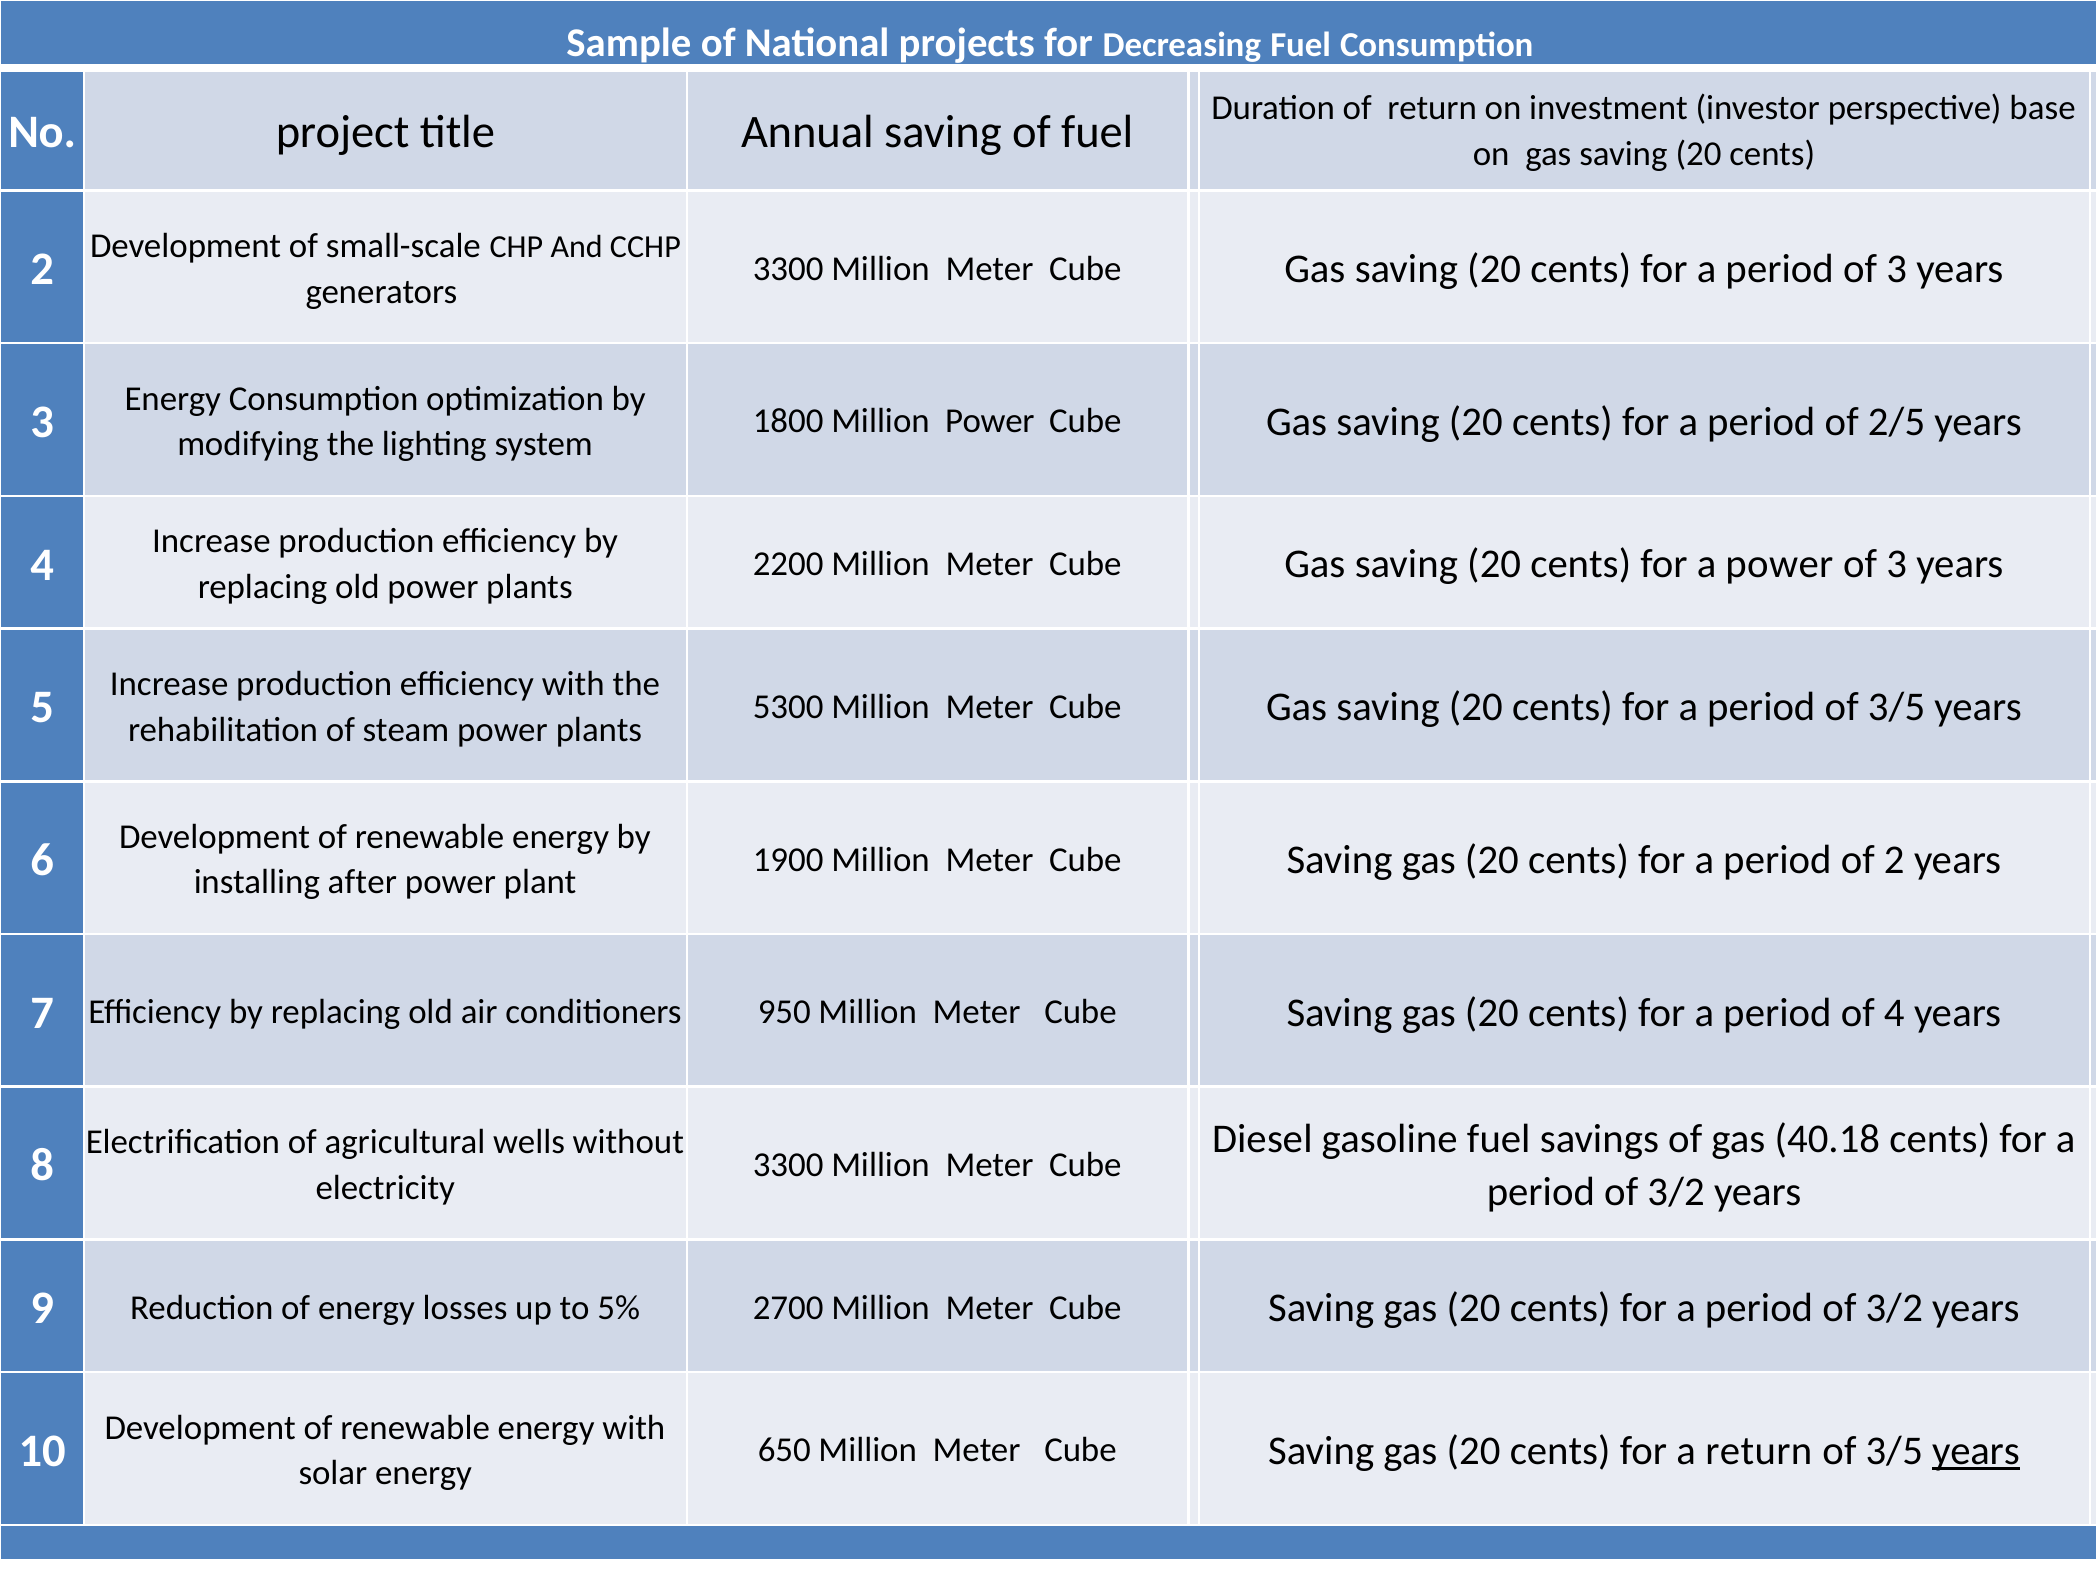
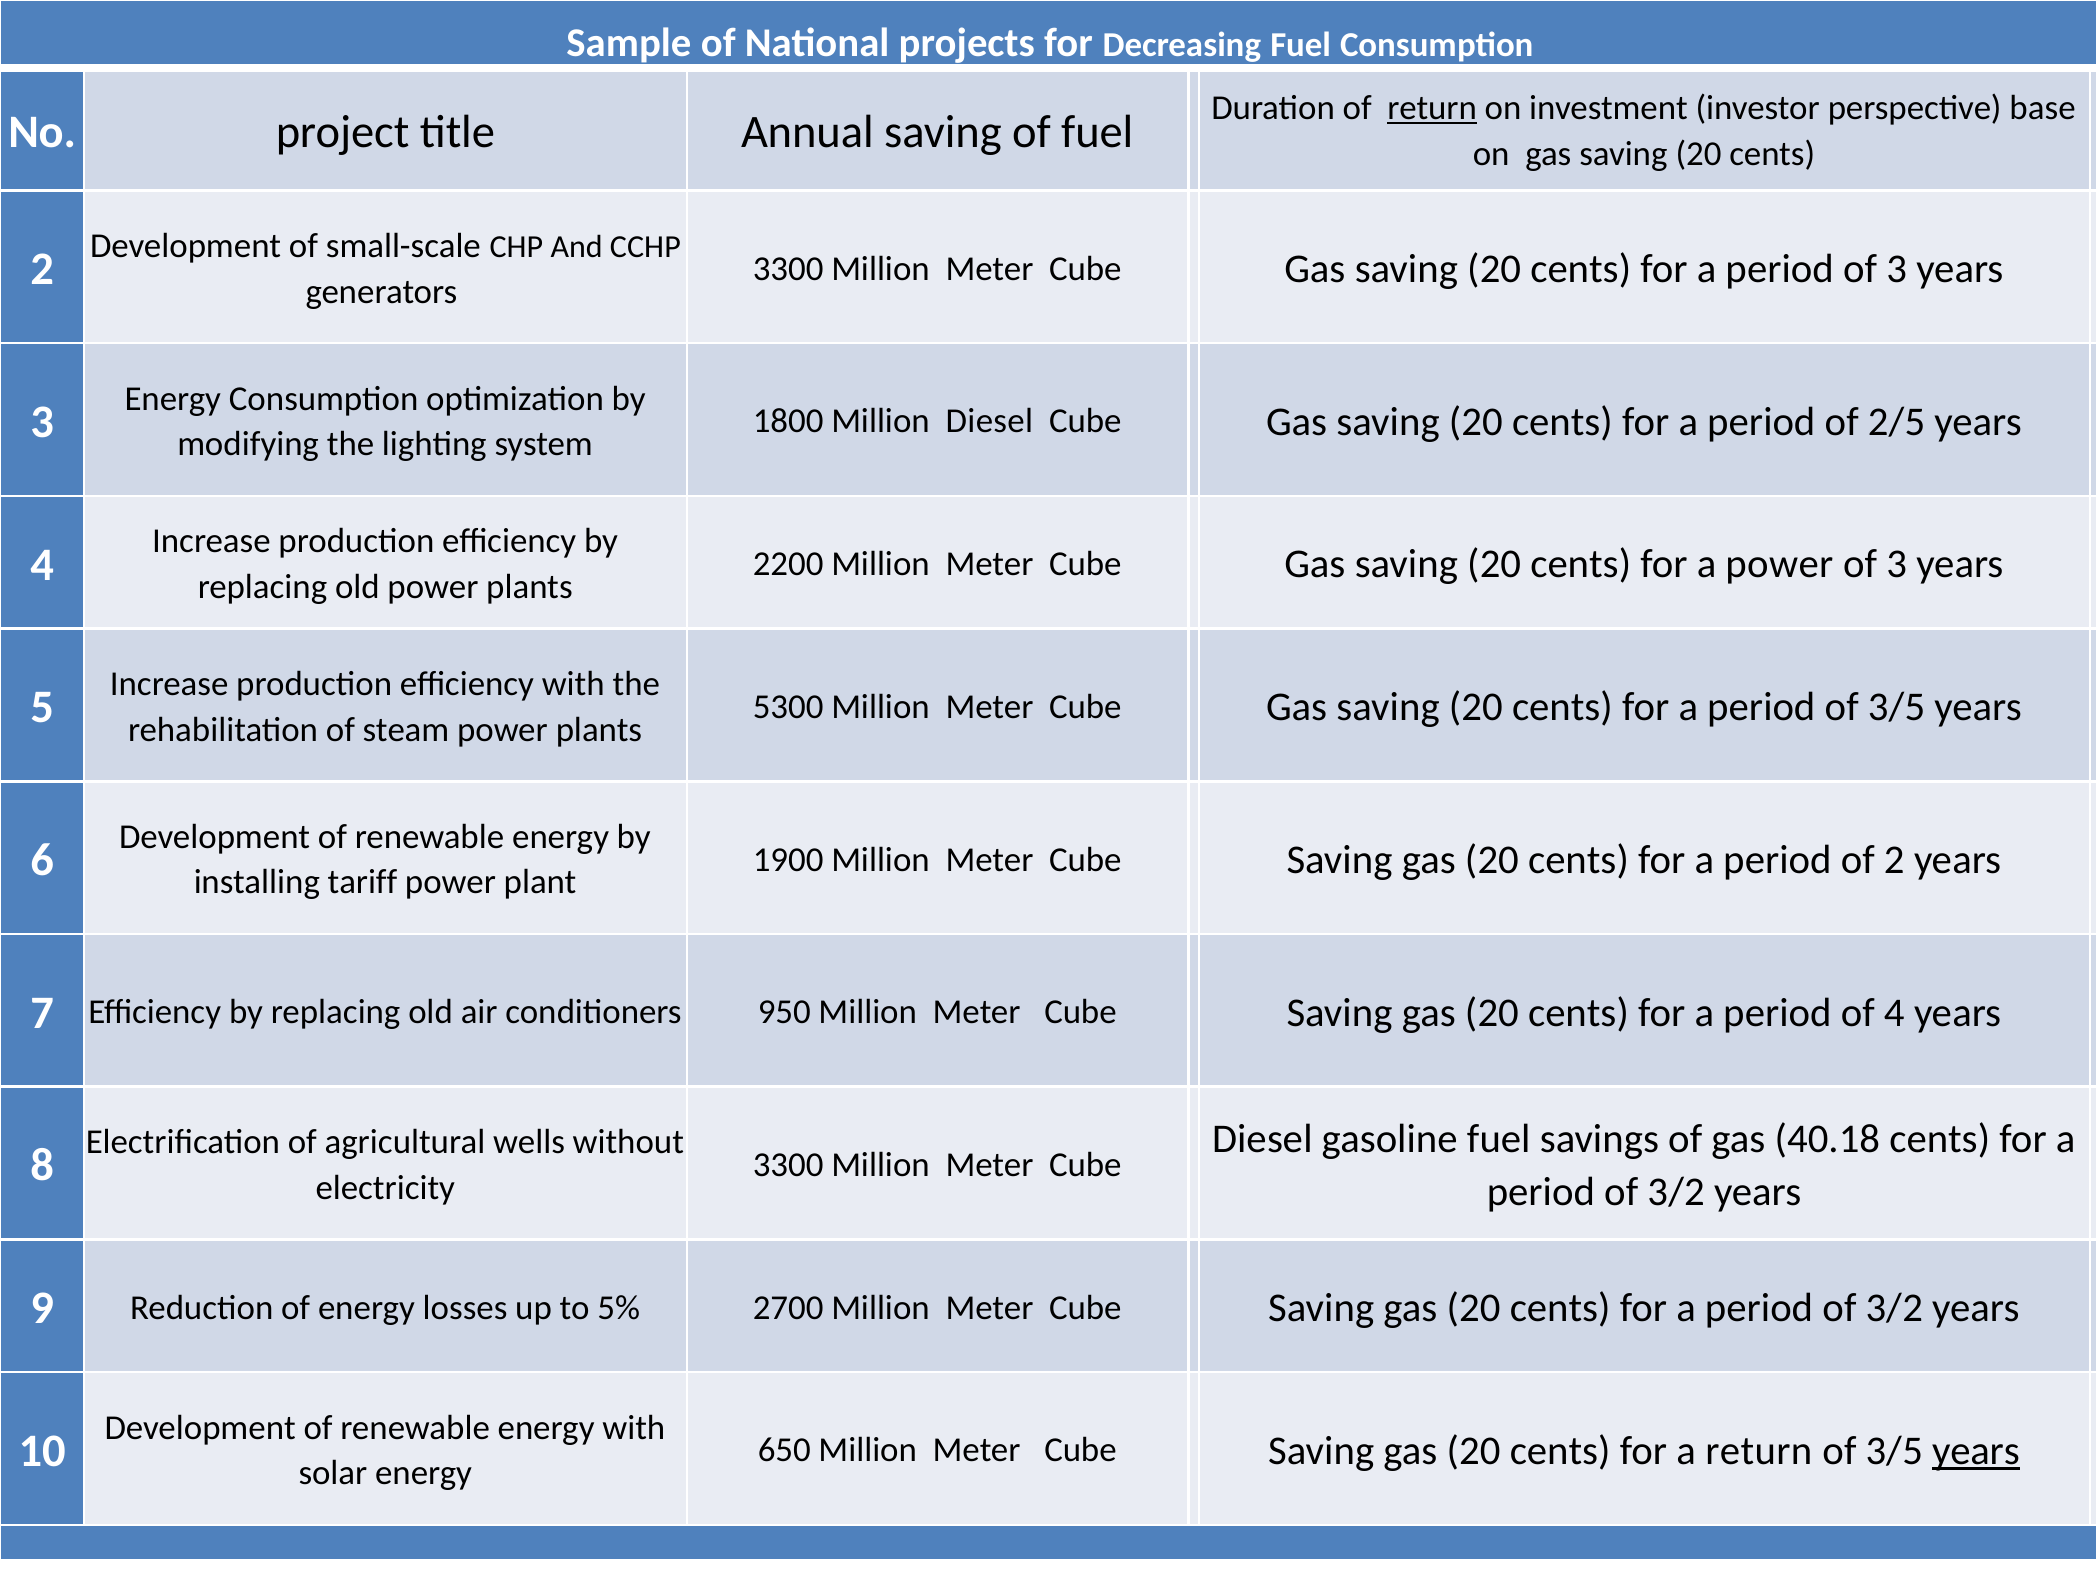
return underline: none -> present (1432, 108)
Million Power: Power -> Diesel (989, 421)
after: after -> tariff (362, 882)
